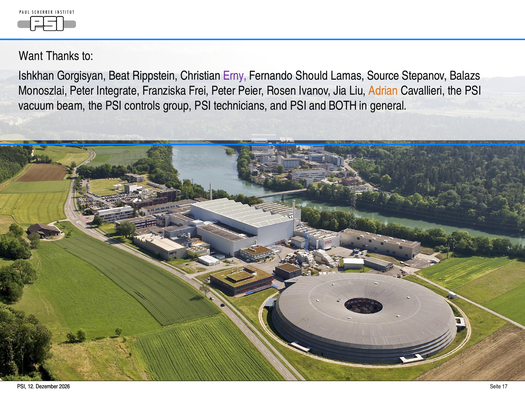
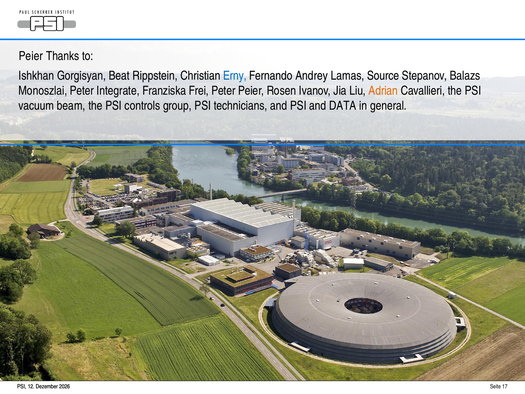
Want: Want -> Peier (31, 56)
Erny colour: purple -> blue (235, 76)
Should: Should -> Andrey (312, 76)
BOTH: BOTH -> DATA (343, 106)
